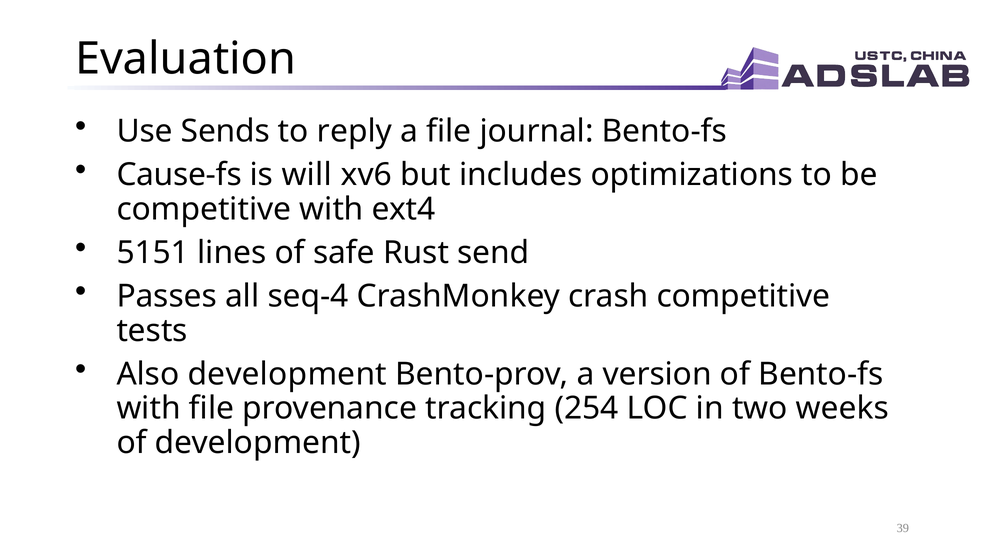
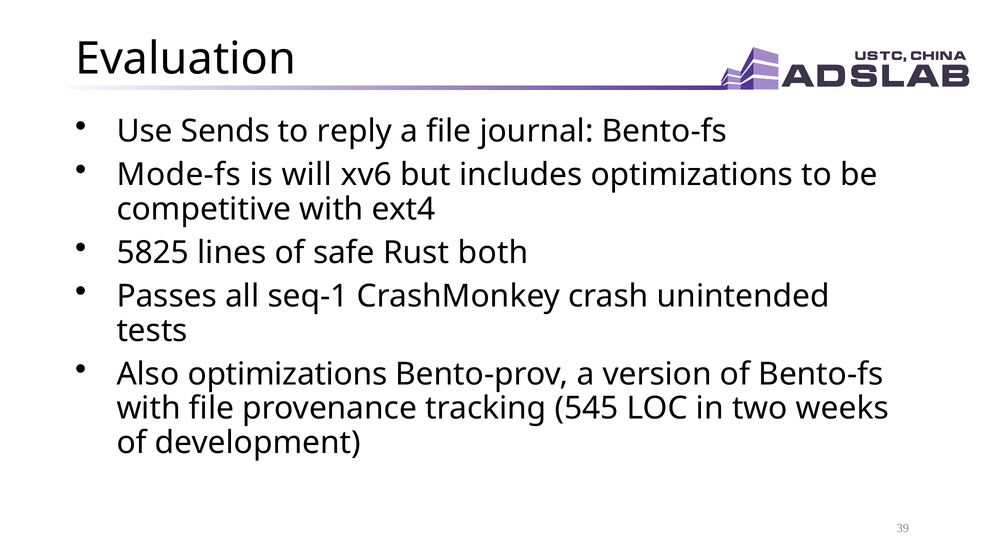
Cause-fs: Cause-fs -> Mode-fs (179, 175)
5151: 5151 -> 5825 (153, 253)
send: send -> both (493, 253)
seq-4: seq-4 -> seq-1 (308, 296)
crash competitive: competitive -> unintended (743, 296)
Also development: development -> optimizations (287, 374)
254: 254 -> 545 (587, 409)
